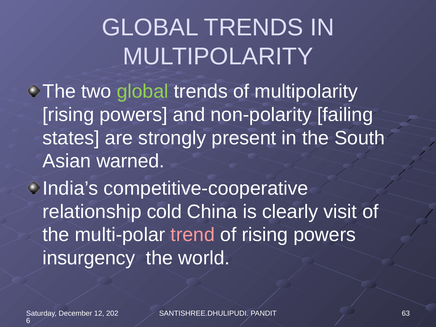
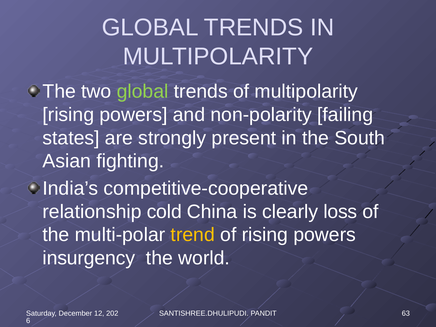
warned: warned -> fighting (130, 161)
visit: visit -> loss (340, 212)
trend colour: pink -> yellow (193, 235)
